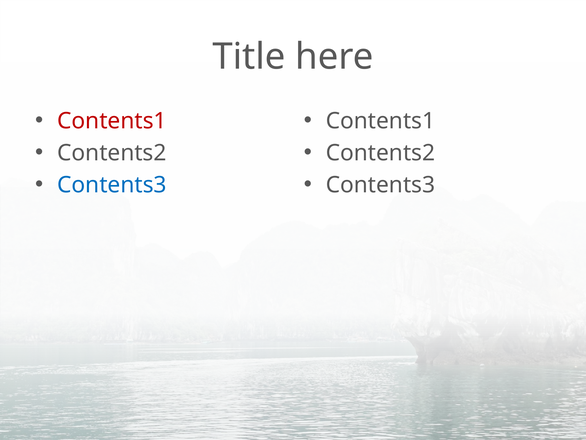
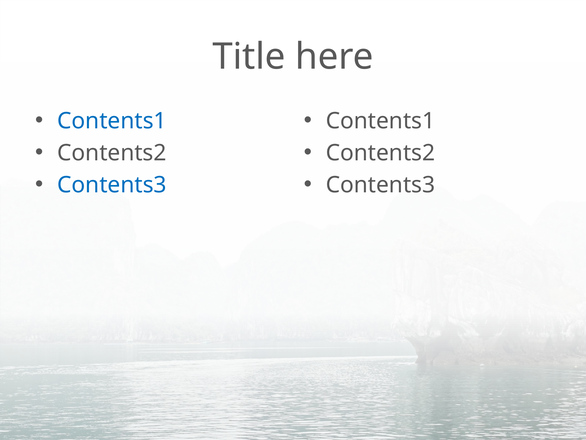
Contents1 colour: red -> blue (112, 121)
